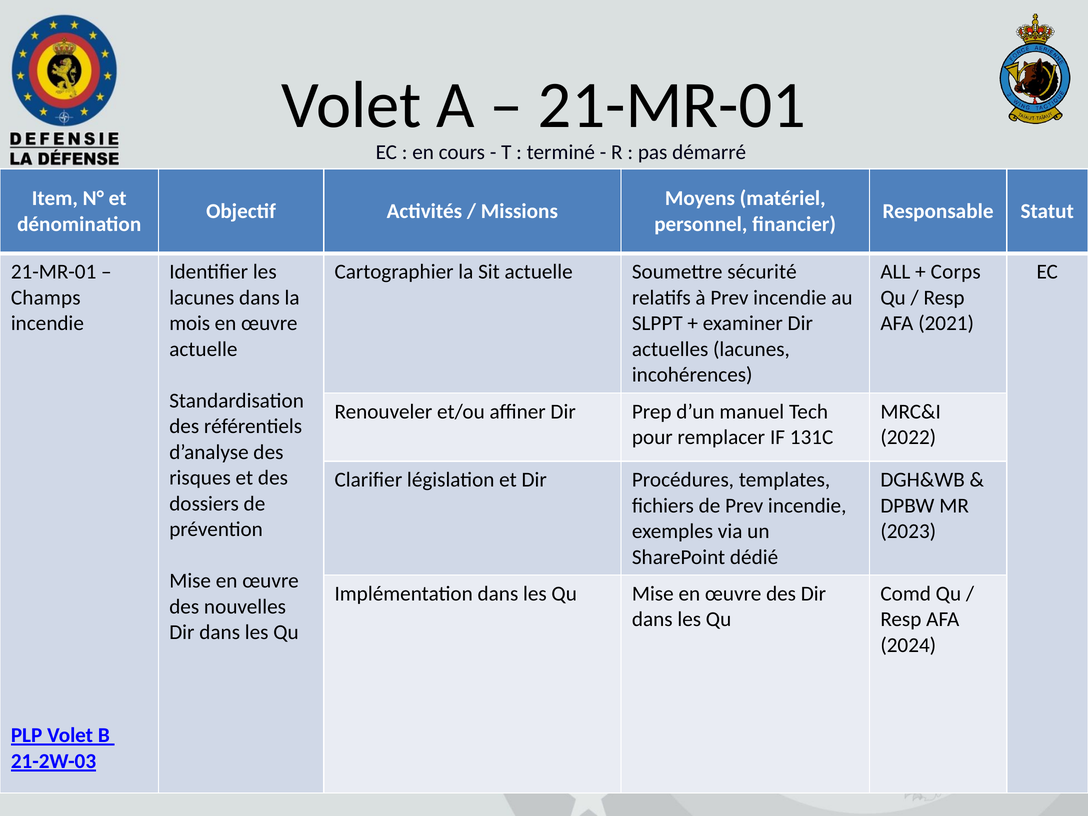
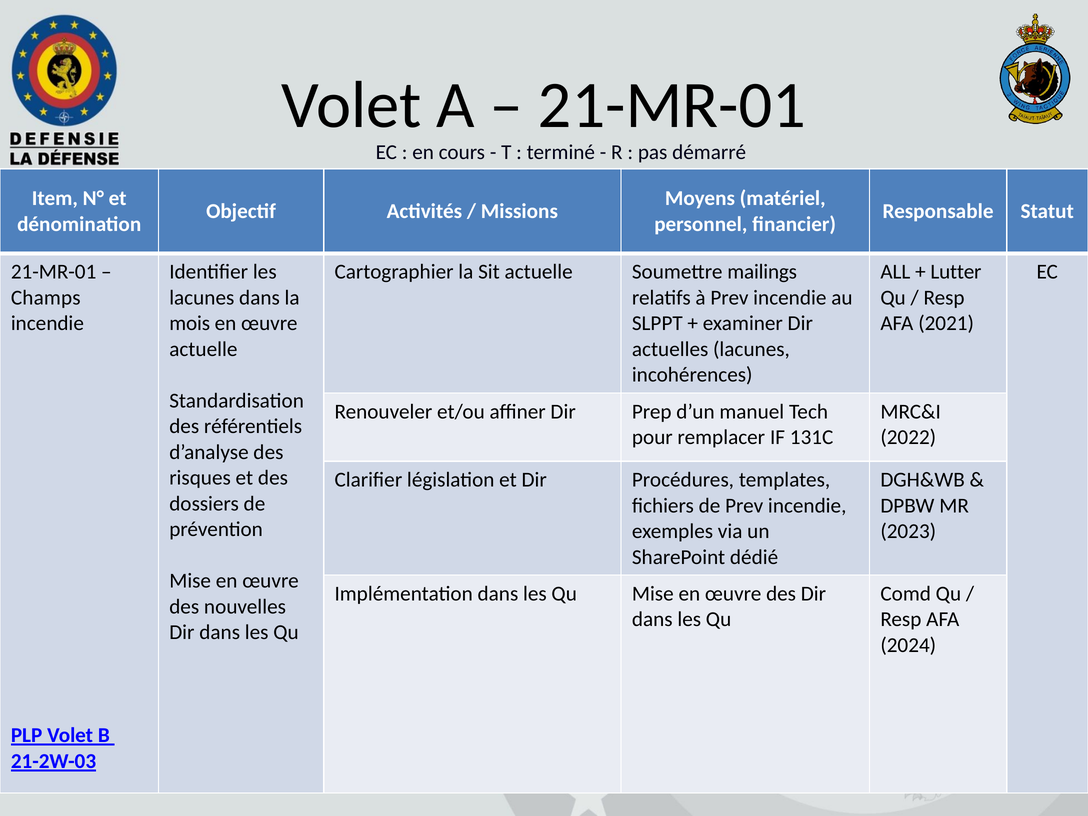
sécurité: sécurité -> mailings (762, 272)
Corps: Corps -> Lutter (956, 272)
